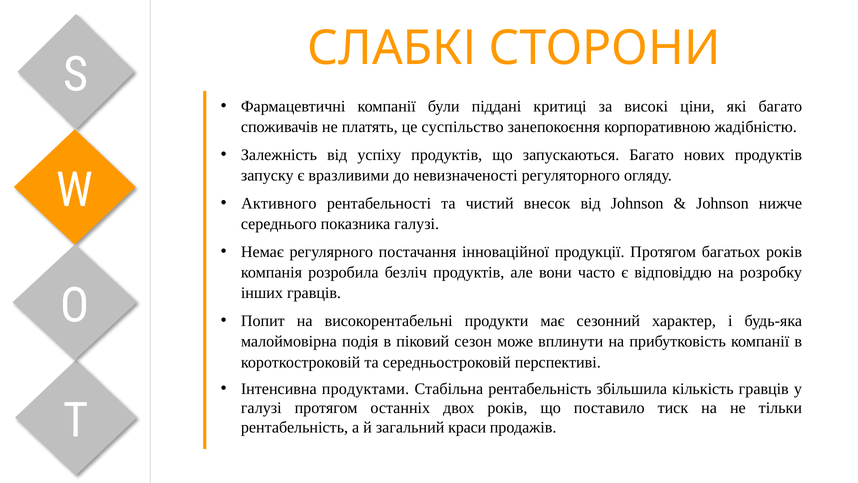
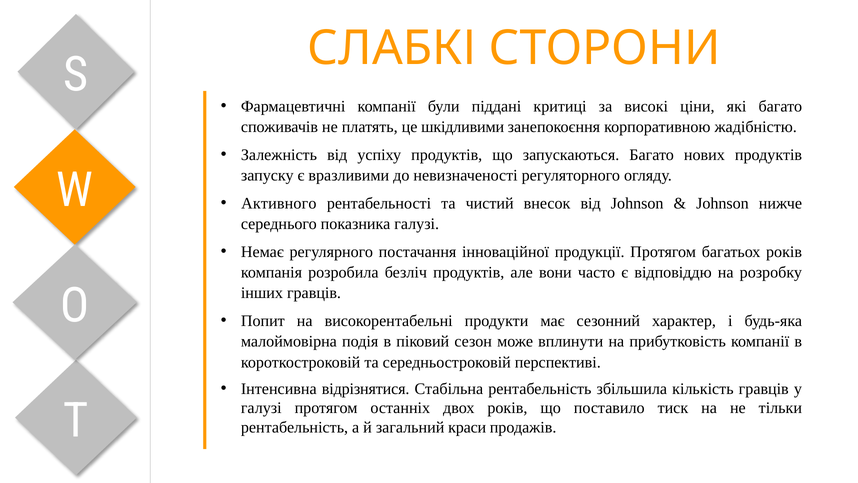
суспільство: суспільство -> шкідливими (463, 127)
продуктами: продуктами -> відрізнятися (366, 388)
